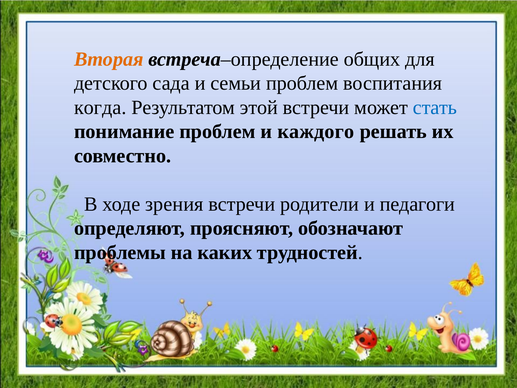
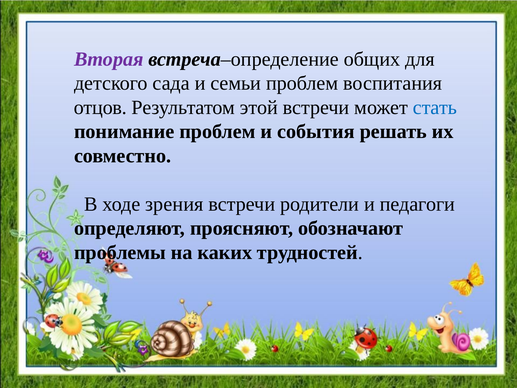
Вторая colour: orange -> purple (109, 59)
когда: когда -> отцов (100, 107)
каждого: каждого -> события (316, 132)
